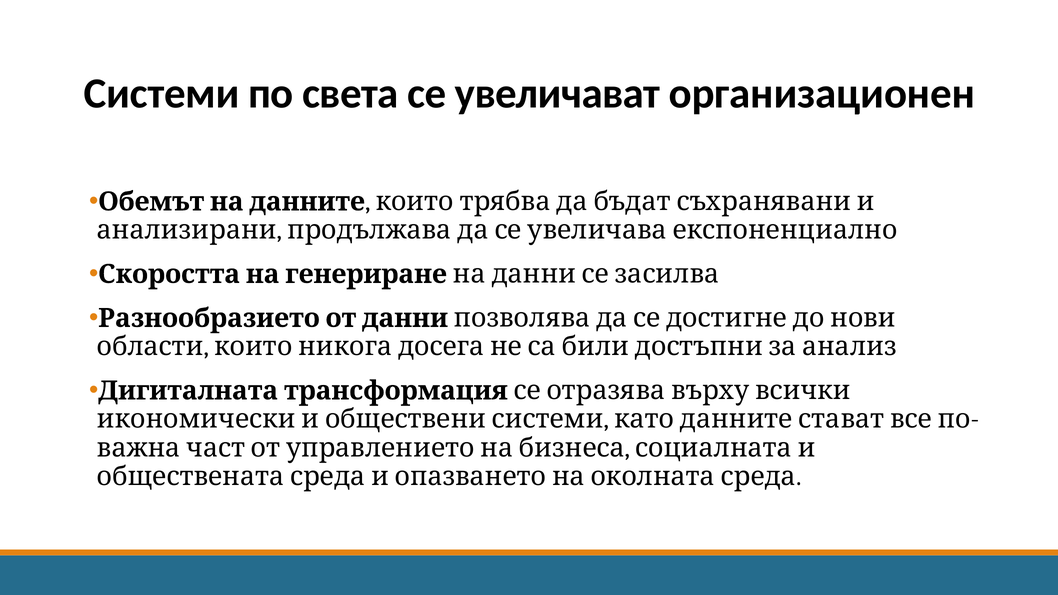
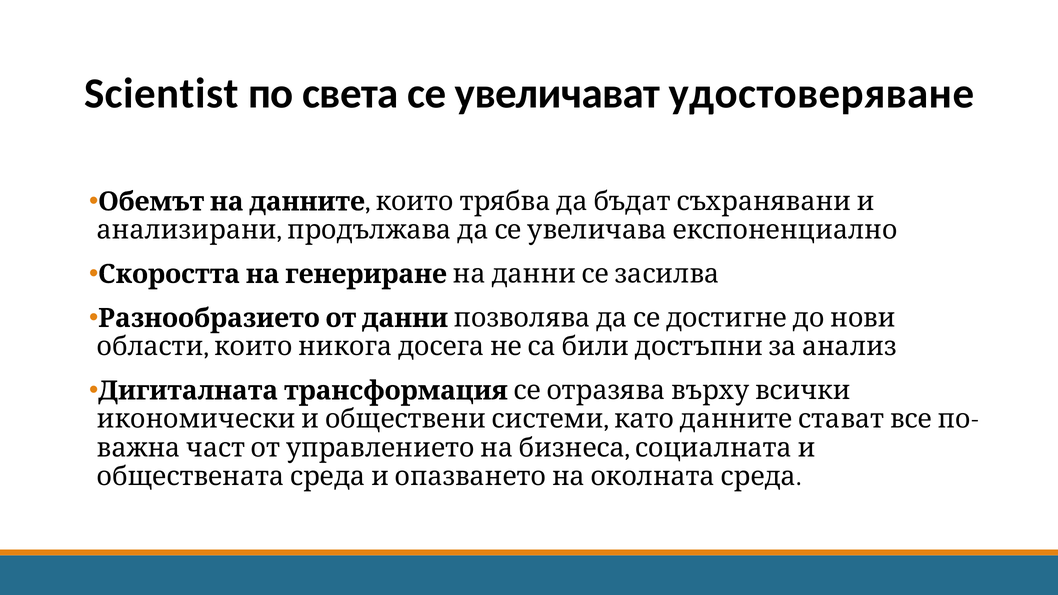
Системи: Системи -> Scientist (161, 94)
организационен: организационен -> удостоверяване (822, 94)
